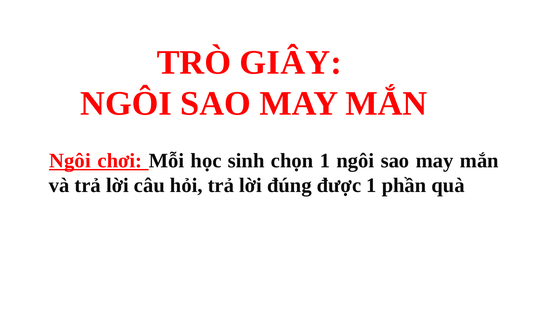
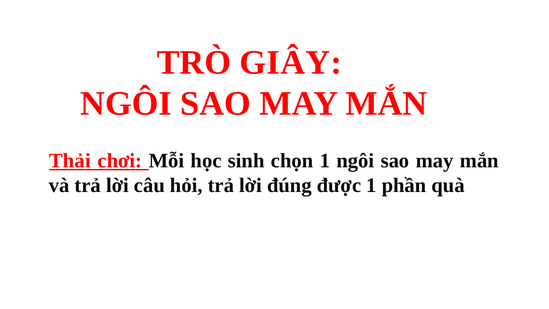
Ngôi: Ngôi -> Thải (70, 160)
